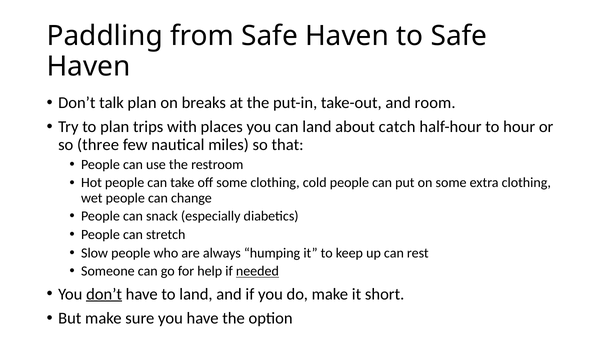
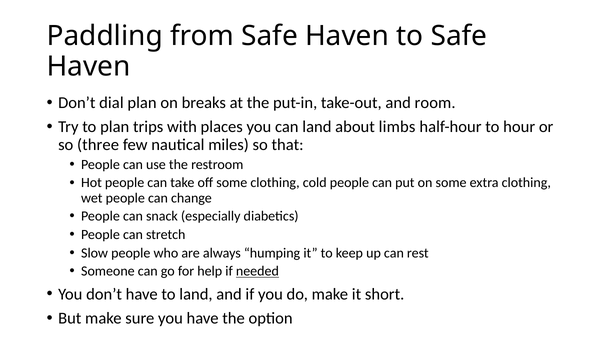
talk: talk -> dial (111, 103)
catch: catch -> limbs (397, 127)
don’t underline: present -> none (104, 294)
